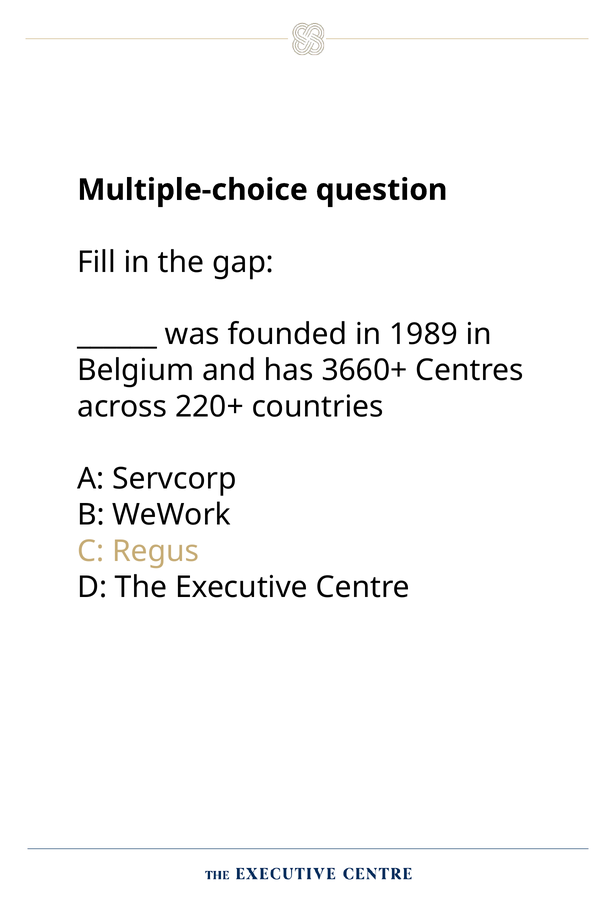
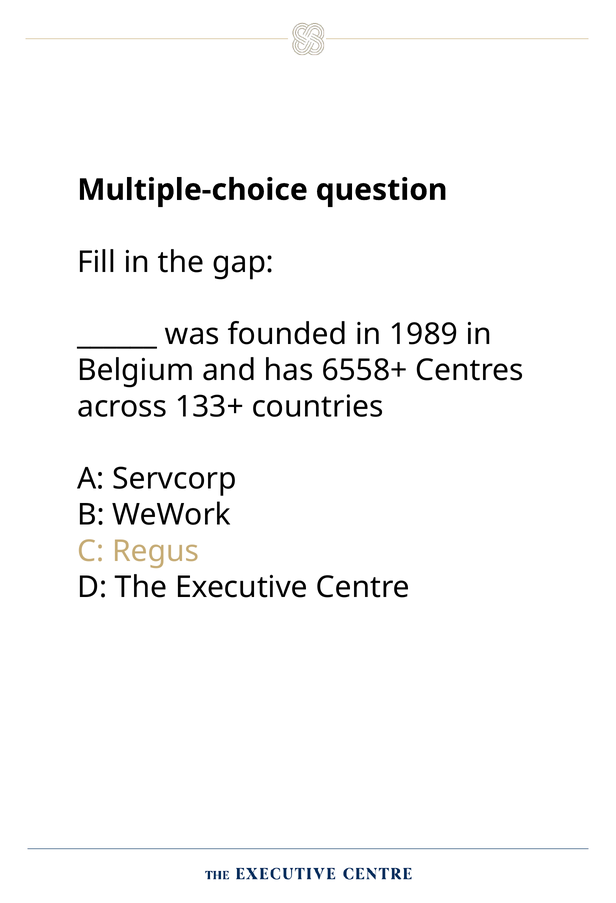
3660+: 3660+ -> 6558+ (365, 370)
220+: 220+ -> 133+ (209, 406)
